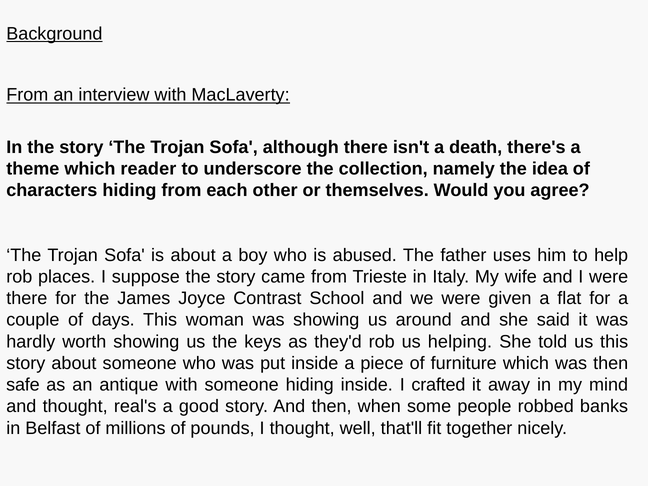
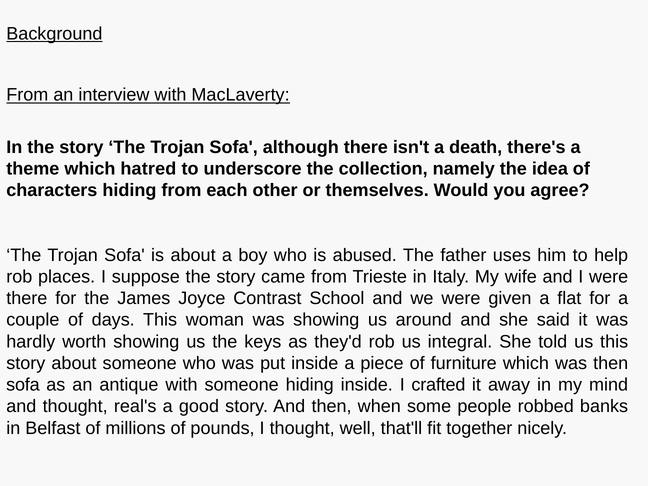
reader: reader -> hatred (148, 169)
helping: helping -> integral (460, 342)
safe: safe -> sofa (23, 385)
